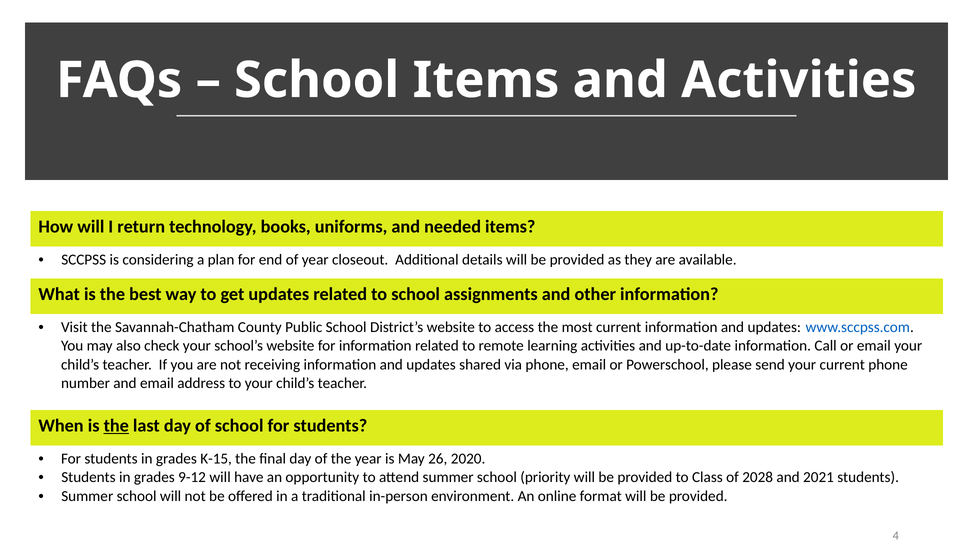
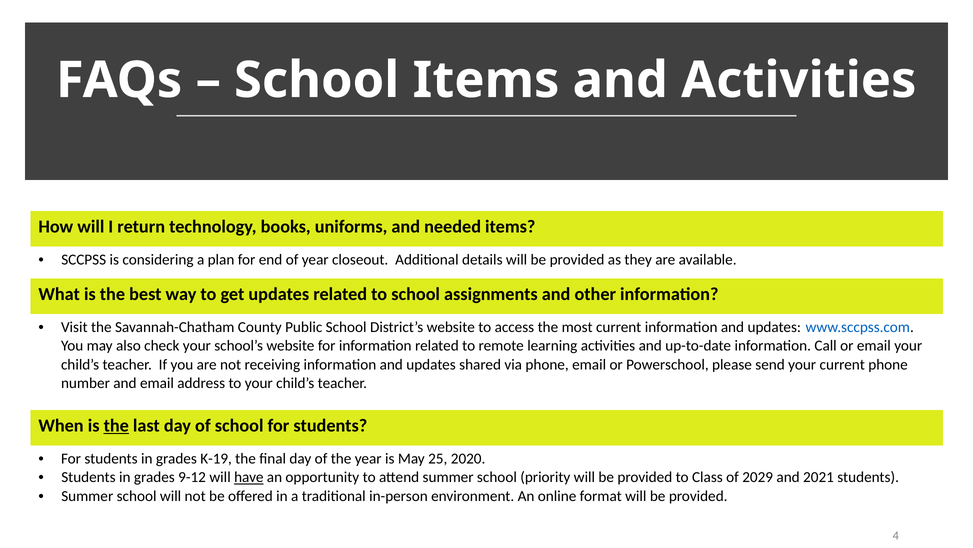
K-15: K-15 -> K-19 (216, 458)
26: 26 -> 25 (438, 458)
have underline: none -> present (249, 477)
2028: 2028 -> 2029 (758, 477)
